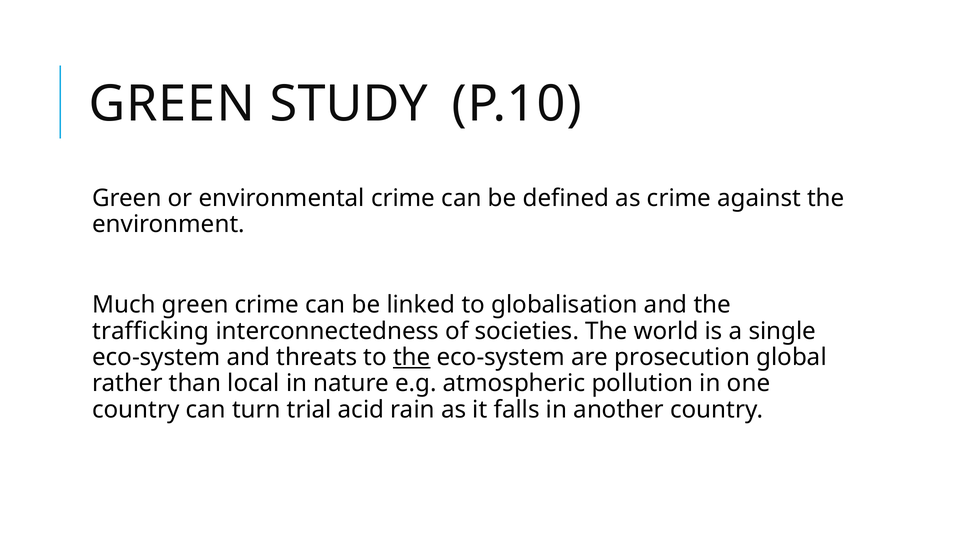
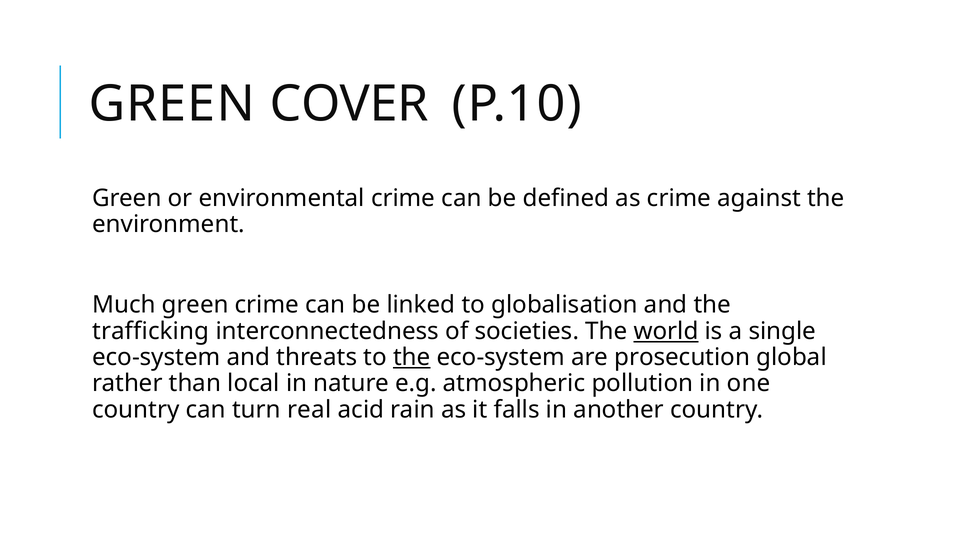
STUDY: STUDY -> COVER (349, 104)
world underline: none -> present (666, 331)
trial: trial -> real (309, 409)
